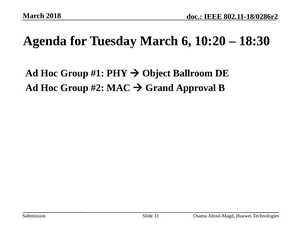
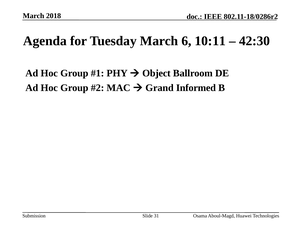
10:20: 10:20 -> 10:11 (210, 41)
18:30: 18:30 -> 42:30 (255, 41)
Approval: Approval -> Informed (196, 87)
